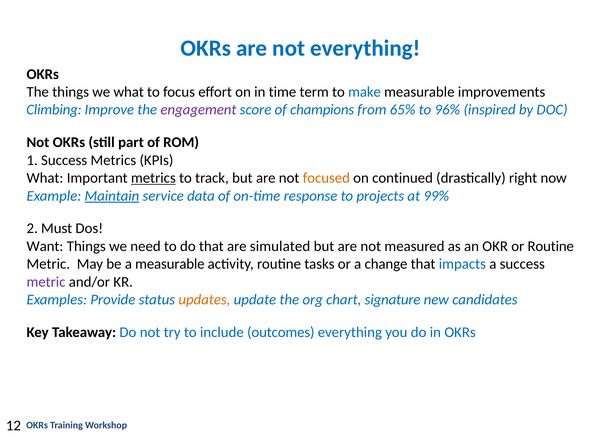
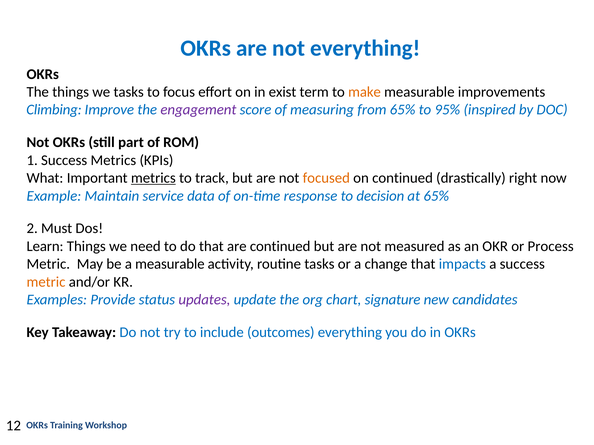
we what: what -> tasks (129, 92)
time: time -> exist (283, 92)
make colour: blue -> orange (364, 92)
champions: champions -> measuring (322, 110)
96%: 96% -> 95% (447, 110)
Maintain underline: present -> none (112, 196)
projects: projects -> decision (380, 196)
at 99%: 99% -> 65% (436, 196)
Want: Want -> Learn (45, 246)
are simulated: simulated -> continued (280, 246)
or Routine: Routine -> Process (551, 246)
metric colour: purple -> orange (46, 282)
updates colour: orange -> purple (204, 300)
